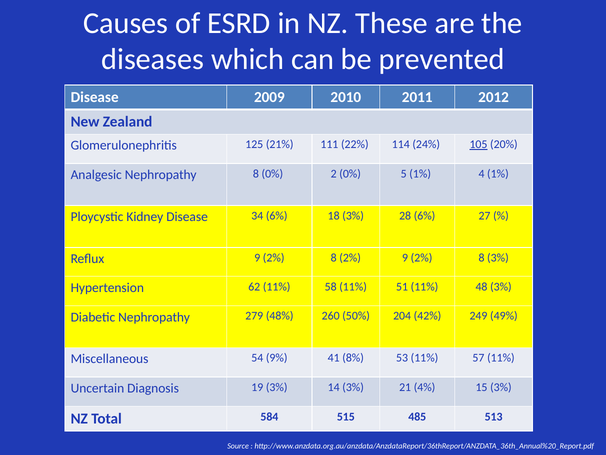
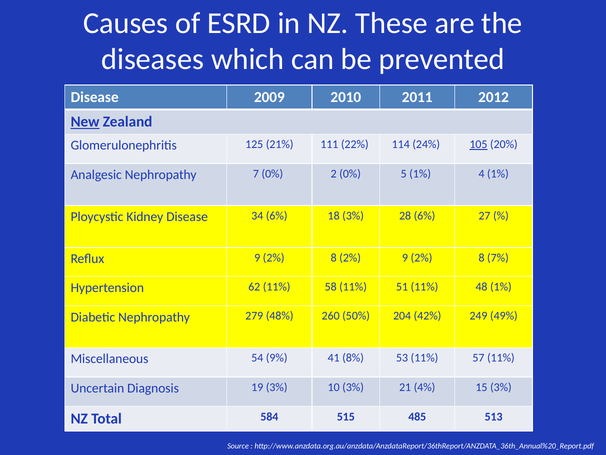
New underline: none -> present (85, 122)
Nephropathy 8: 8 -> 7 (256, 174)
8 3%: 3% -> 7% (498, 258)
48 3%: 3% -> 1% (501, 286)
14: 14 -> 10 (334, 387)
